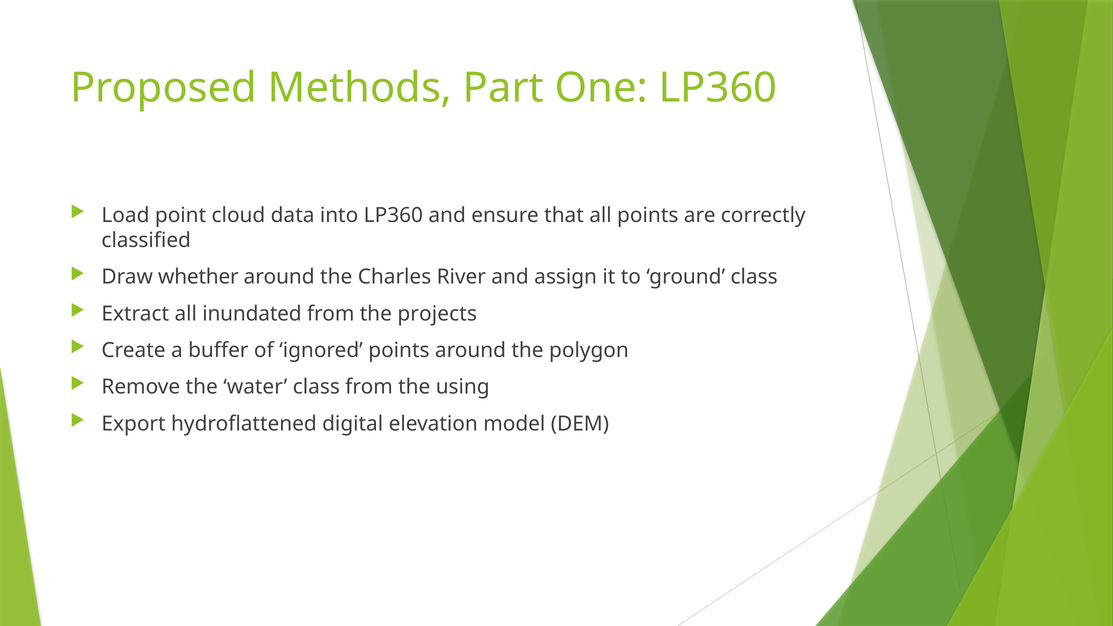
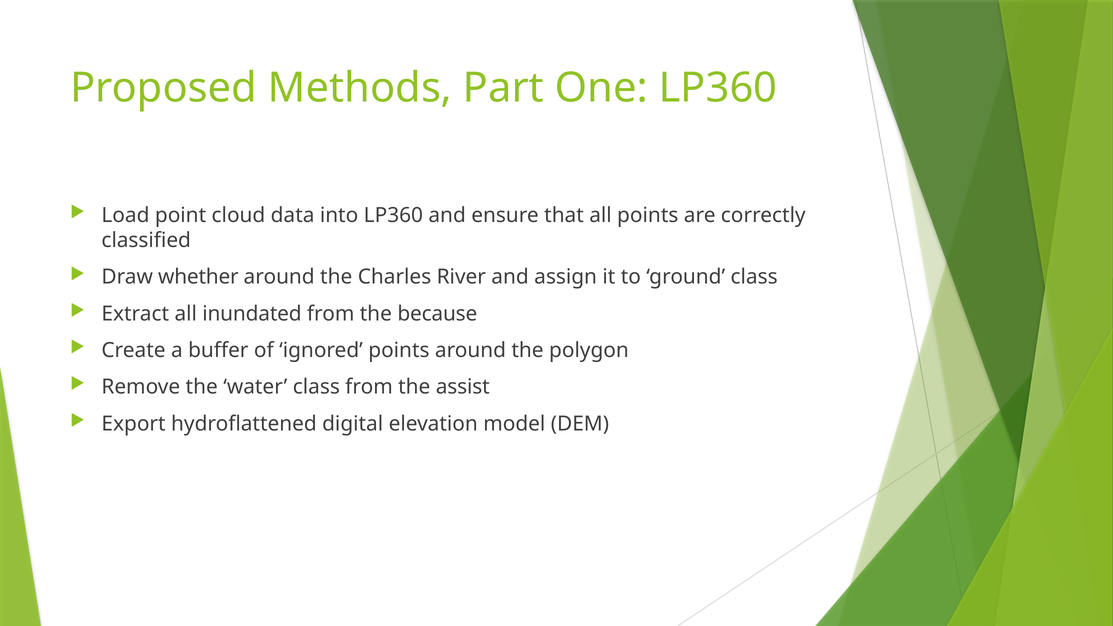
projects: projects -> because (437, 314)
using: using -> assist (463, 387)
